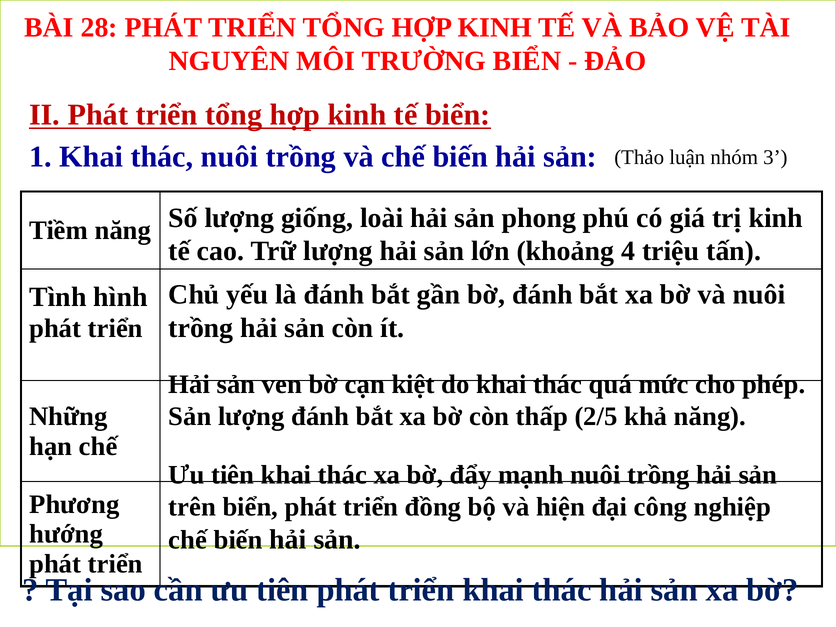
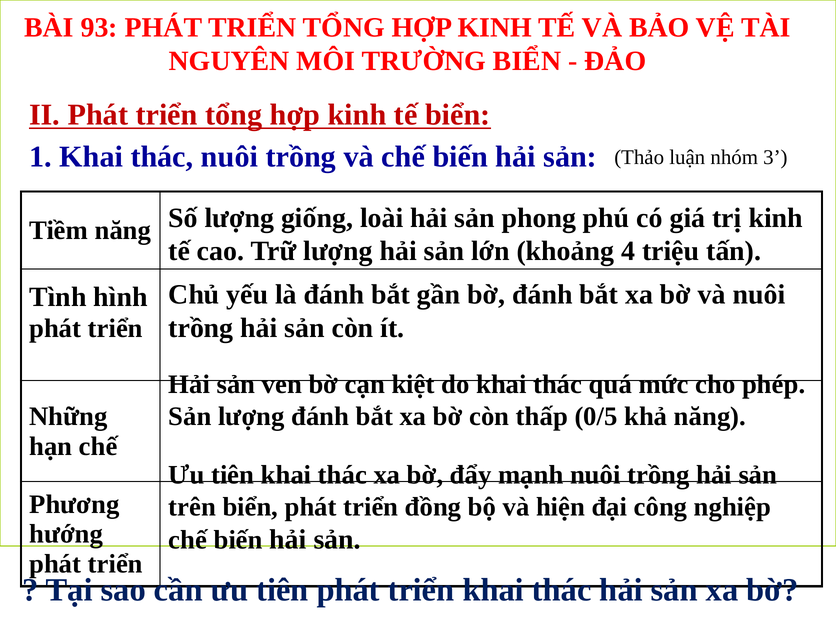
28: 28 -> 93 (99, 28)
2/5: 2/5 -> 0/5 (596, 416)
